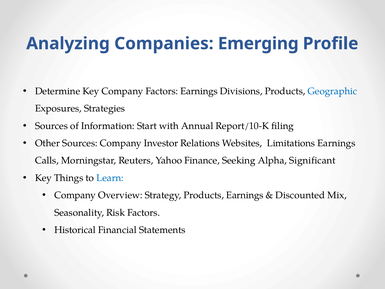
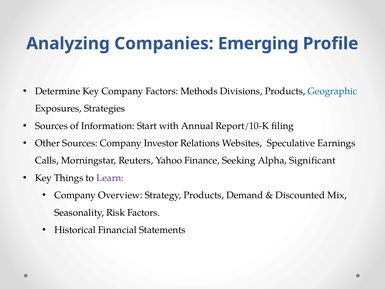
Factors Earnings: Earnings -> Methods (199, 91)
Limitations: Limitations -> Speculative (291, 143)
Learn colour: blue -> purple (110, 178)
Products Earnings: Earnings -> Demand (245, 195)
